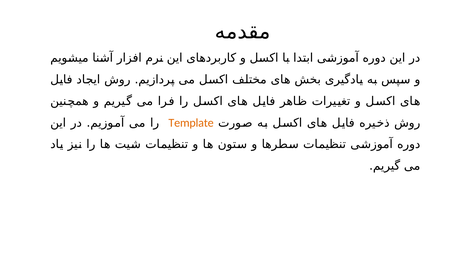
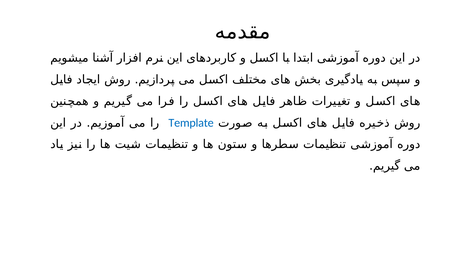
Template colour: orange -> blue (191, 123)
